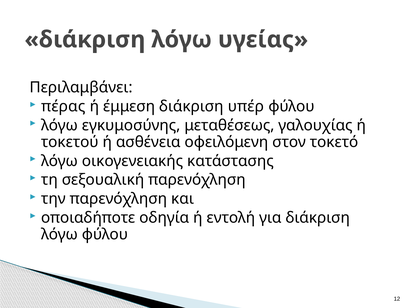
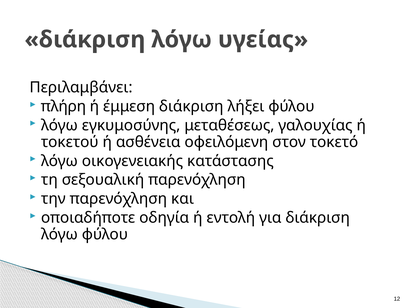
πέρας: πέρας -> πλήρη (63, 106)
υπέρ: υπέρ -> λήξει (246, 106)
